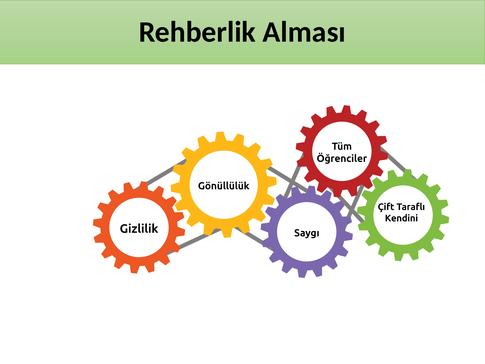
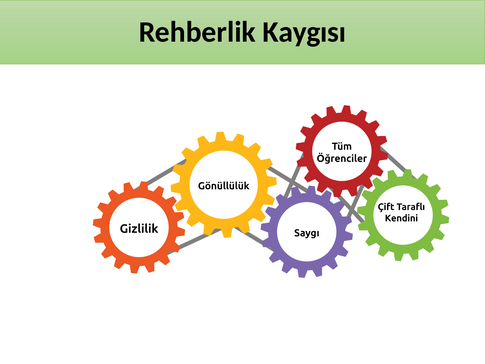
Alması: Alması -> Kaygısı (304, 32)
